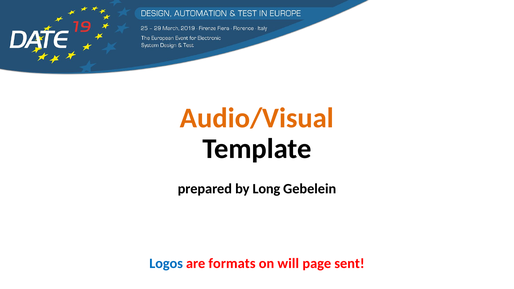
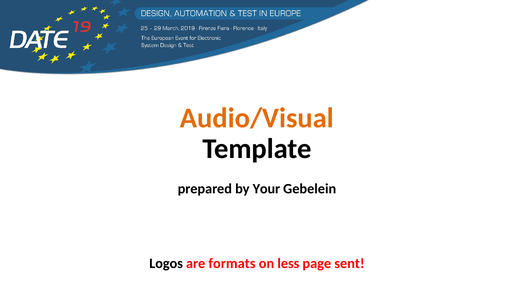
Long: Long -> Your (266, 189)
Logos colour: blue -> black (166, 263)
will: will -> less (288, 263)
